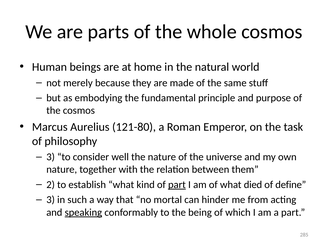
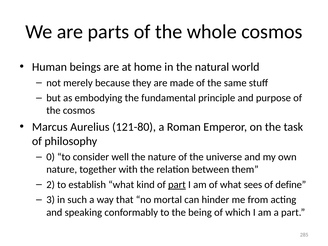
3: 3 -> 0 (51, 157)
died: died -> sees (253, 185)
speaking underline: present -> none (83, 212)
